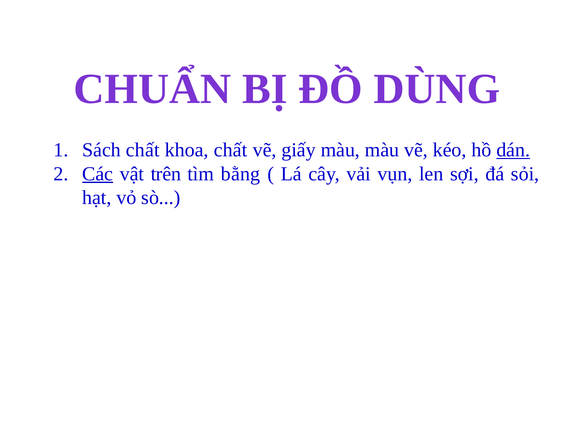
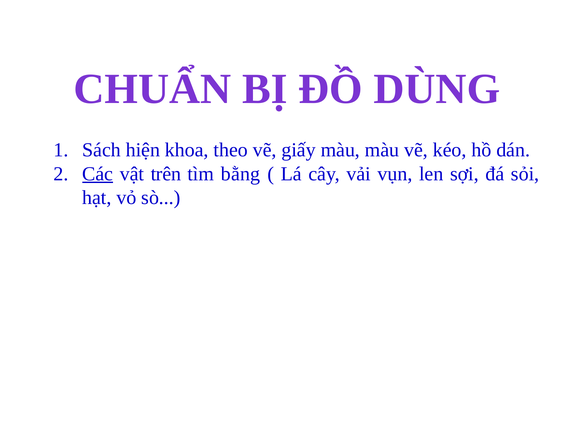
Sách chất: chất -> hiện (143, 150)
khoa chất: chất -> theo (231, 150)
dán underline: present -> none (513, 150)
